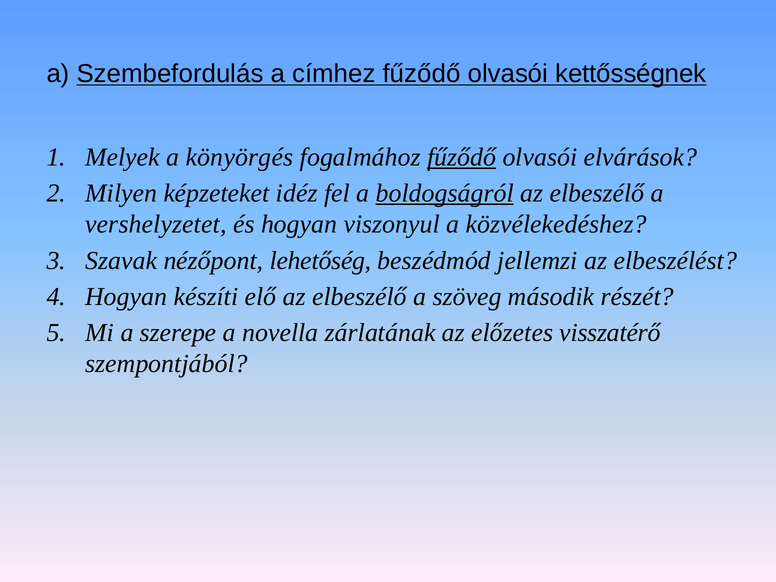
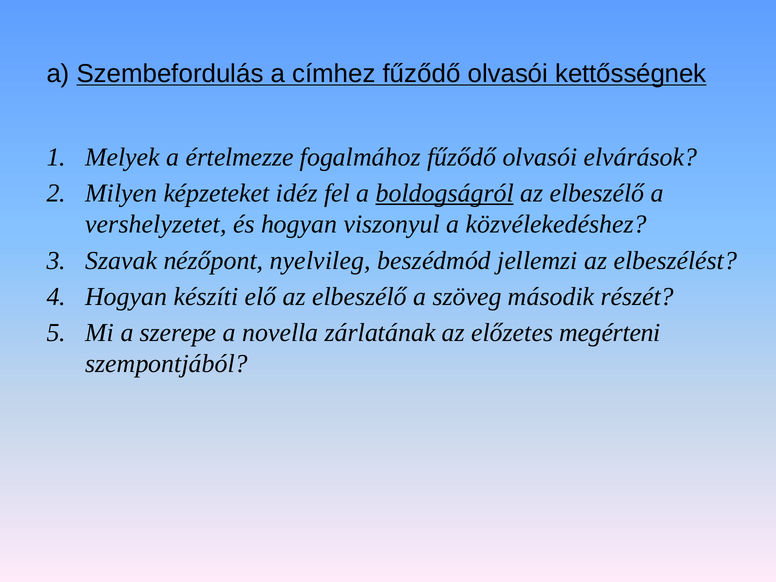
könyörgés: könyörgés -> értelmezze (240, 157)
fűződő underline: present -> none (462, 157)
lehetőség: lehetőség -> nyelvileg (320, 260)
visszatérő: visszatérő -> megérteni (610, 333)
